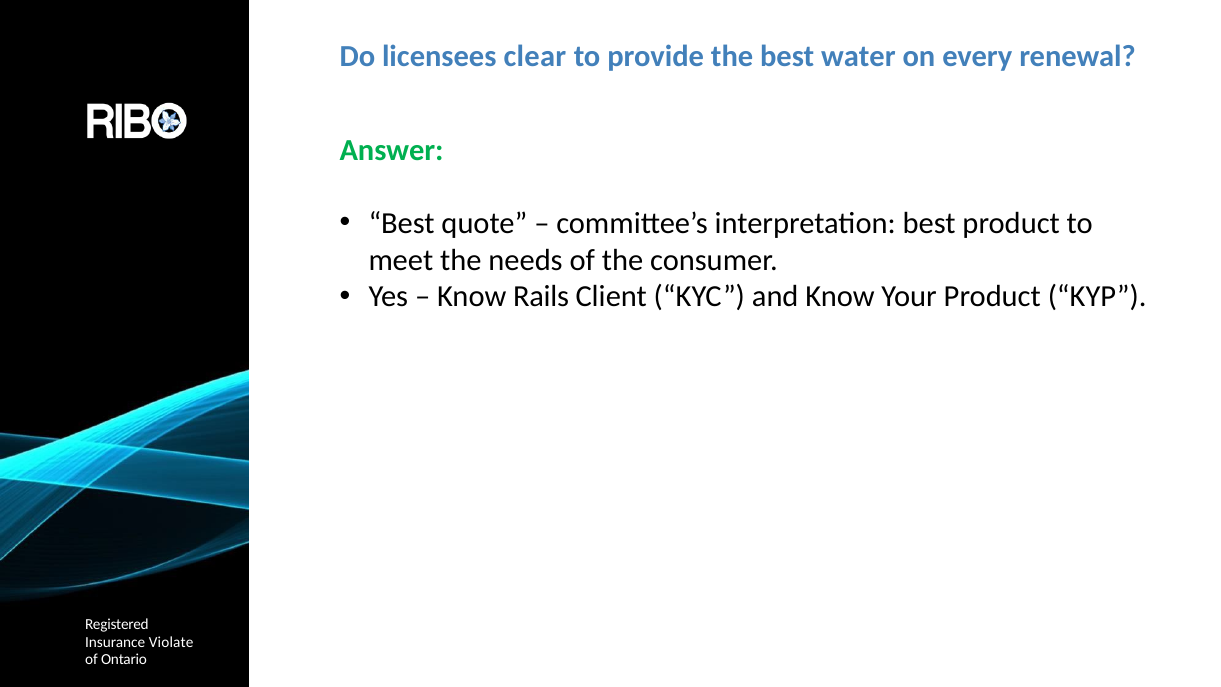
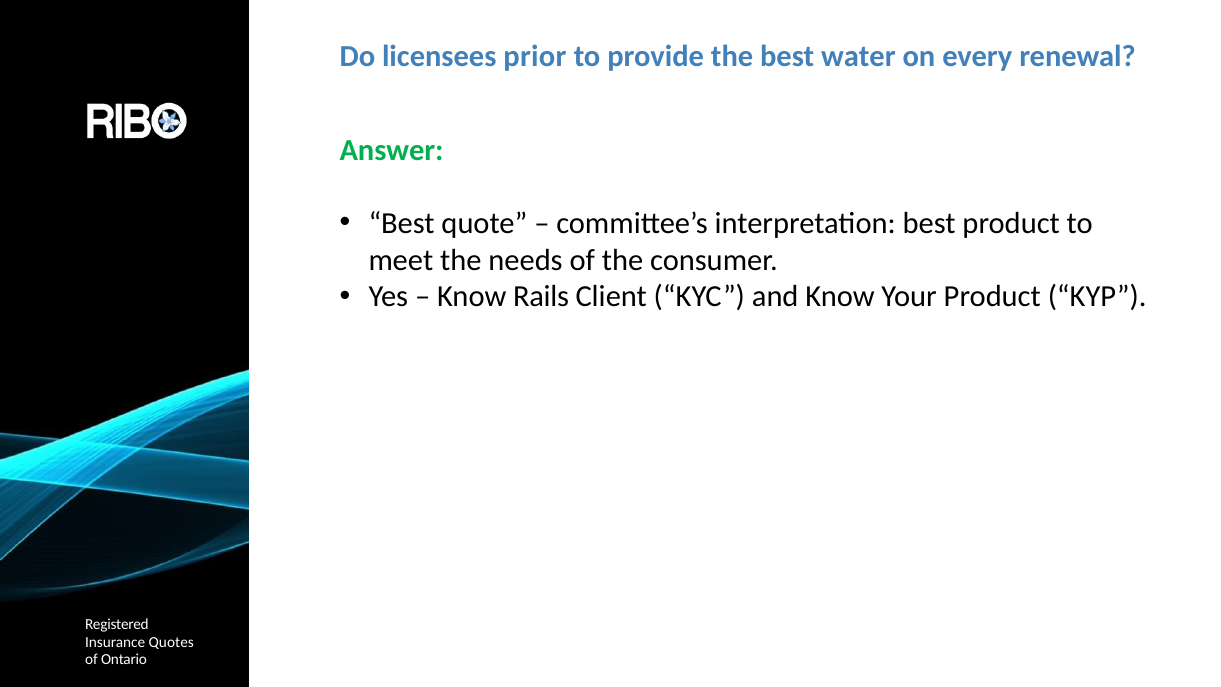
clear: clear -> prior (535, 56)
Violate: Violate -> Quotes (171, 642)
